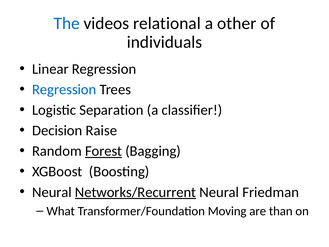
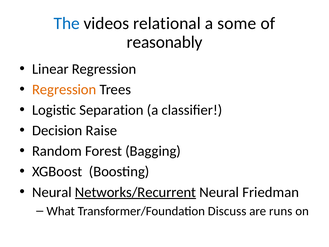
other: other -> some (237, 23)
individuals: individuals -> reasonably (165, 42)
Regression colour: blue -> orange (64, 90)
Forest underline: present -> none (104, 151)
Moving: Moving -> Discuss (227, 211)
than: than -> runs (281, 211)
